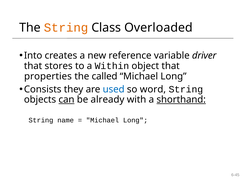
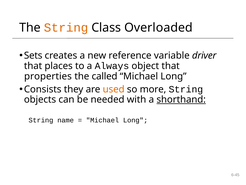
Into: Into -> Sets (33, 55)
stores: stores -> places (59, 66)
Within: Within -> Always (112, 66)
used colour: blue -> orange (114, 89)
word: word -> more (153, 89)
can underline: present -> none (66, 99)
already: already -> needed (108, 99)
